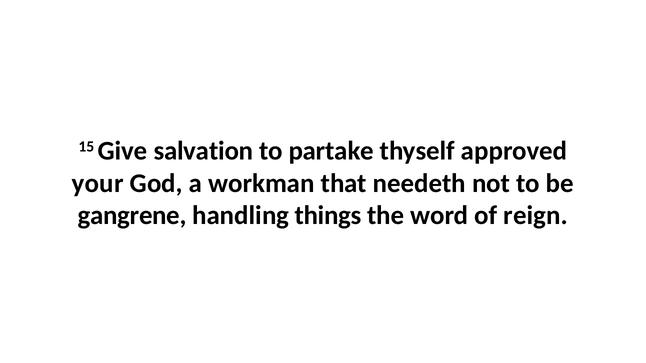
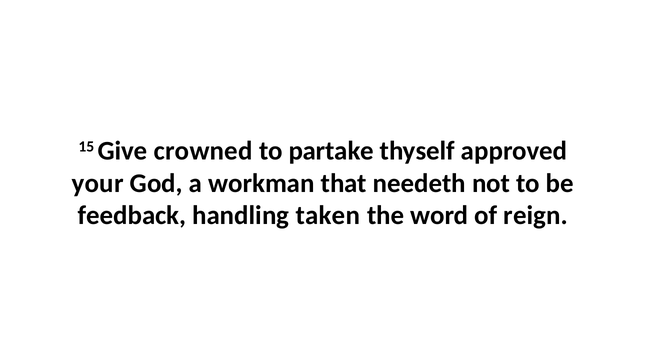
salvation: salvation -> crowned (203, 151)
gangrene: gangrene -> feedback (132, 216)
things: things -> taken (328, 216)
